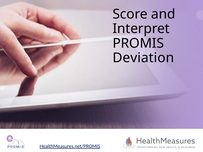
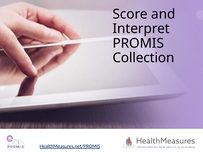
Deviation: Deviation -> Collection (143, 58)
